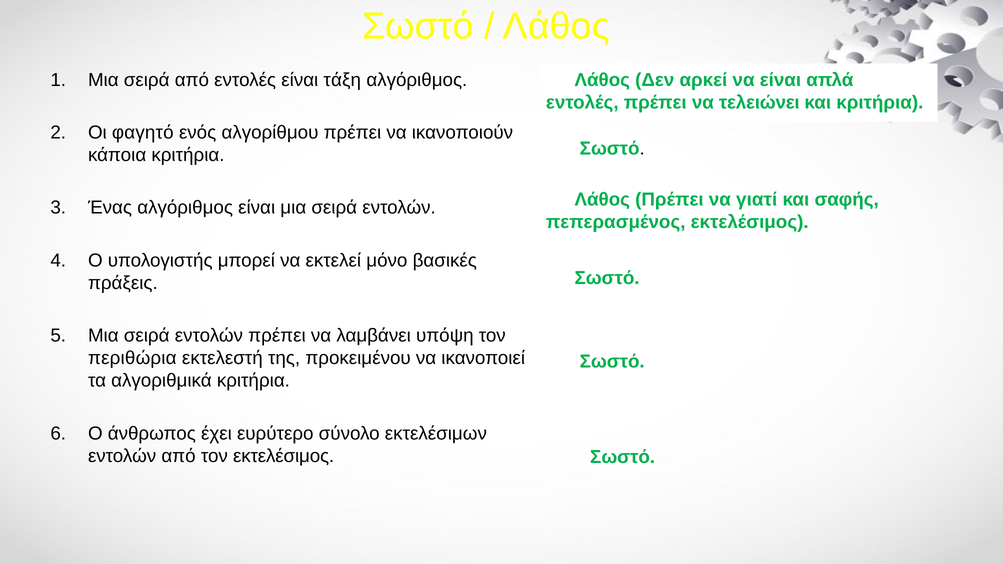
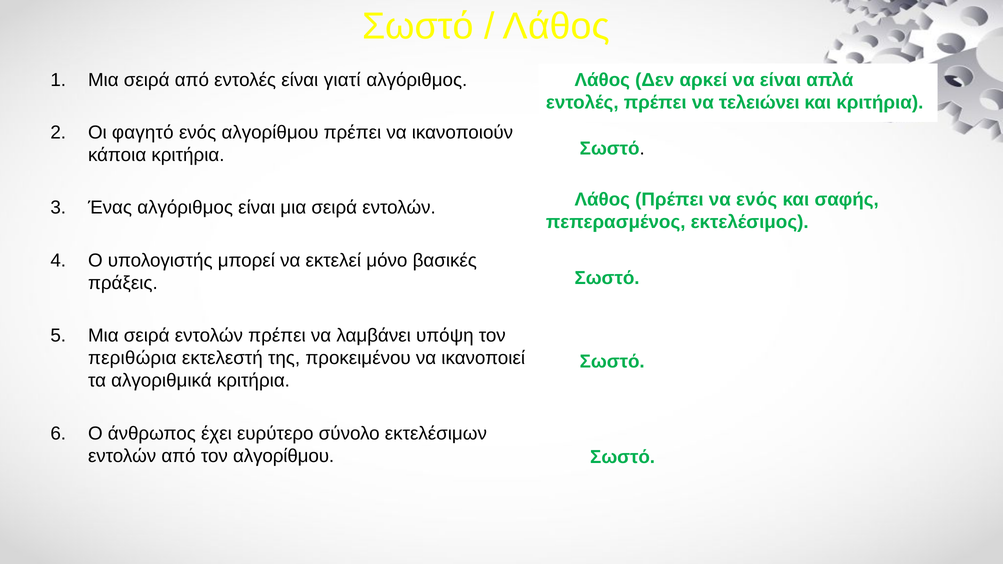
τάξη: τάξη -> γιατί (342, 80)
να γιατί: γιατί -> ενός (757, 200)
τον εκτελέσιμος: εκτελέσιμος -> αλγορίθμου (284, 456)
